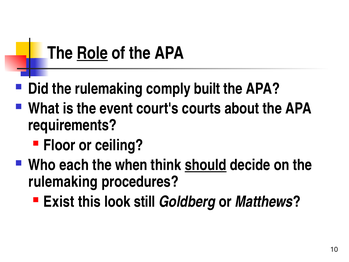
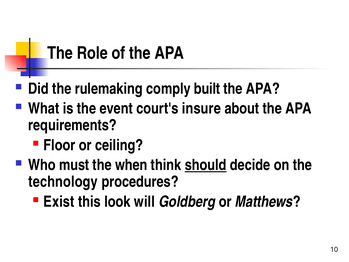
Role underline: present -> none (92, 53)
courts: courts -> insure (201, 108)
each: each -> must (74, 165)
rulemaking: rulemaking -> technology (63, 182)
still: still -> will (144, 202)
